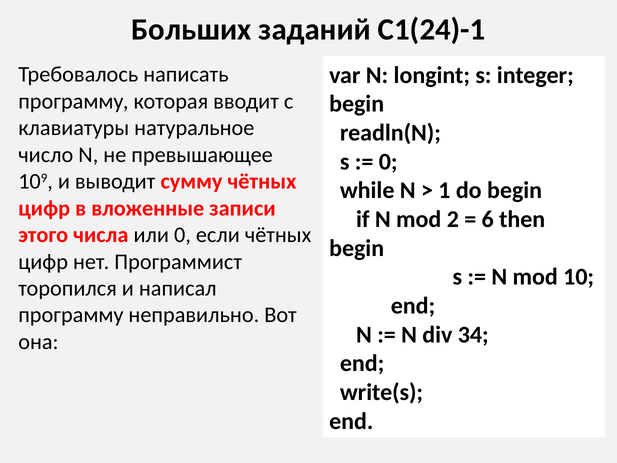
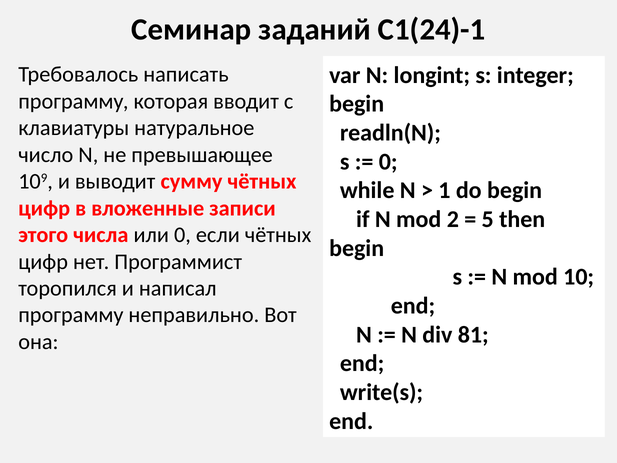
Больших: Больших -> Семинар (191, 30)
6: 6 -> 5 (488, 219)
34: 34 -> 81 (473, 334)
